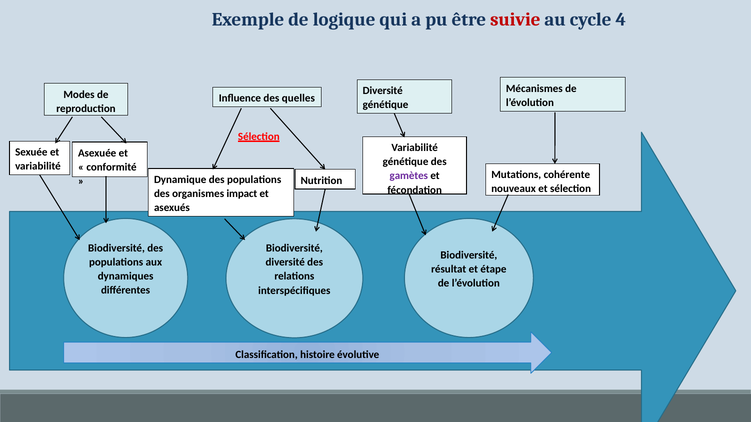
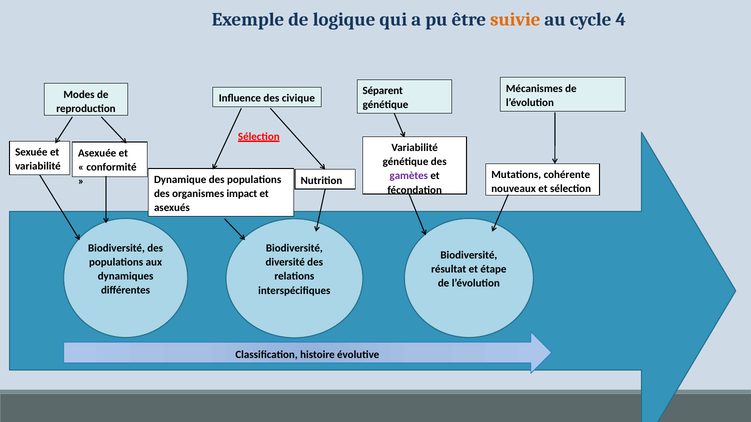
suivie colour: red -> orange (515, 20)
Diversité: Diversité -> Séparent (383, 91)
quelles: quelles -> civique (298, 98)
